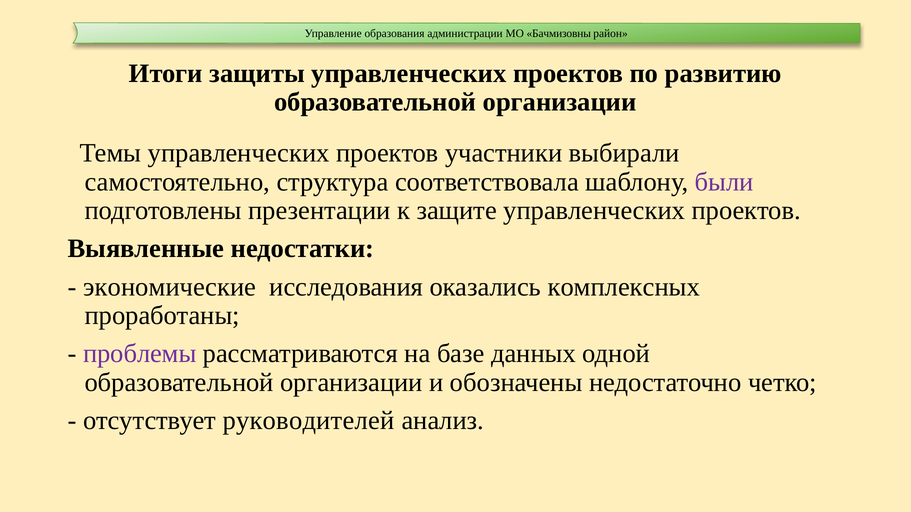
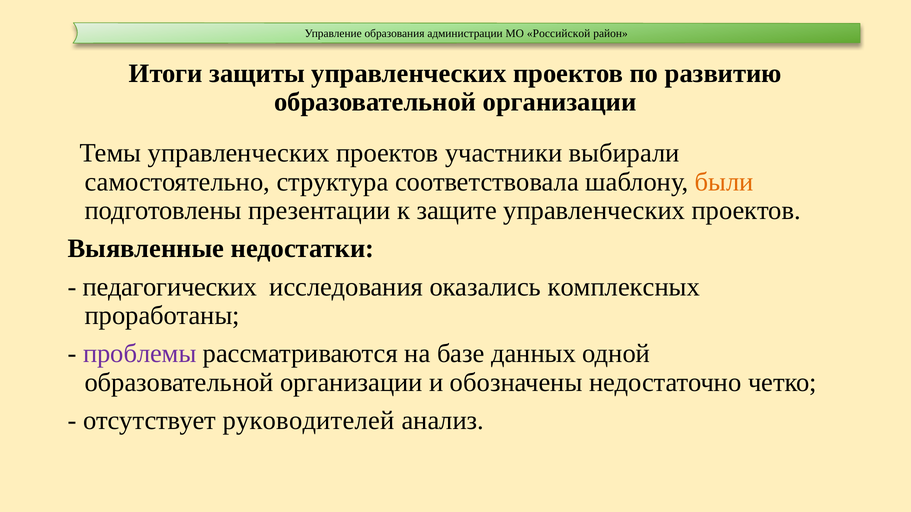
Бачмизовны: Бачмизовны -> Российской (559, 34)
были colour: purple -> orange (724, 182)
экономические: экономические -> педагогических (170, 287)
